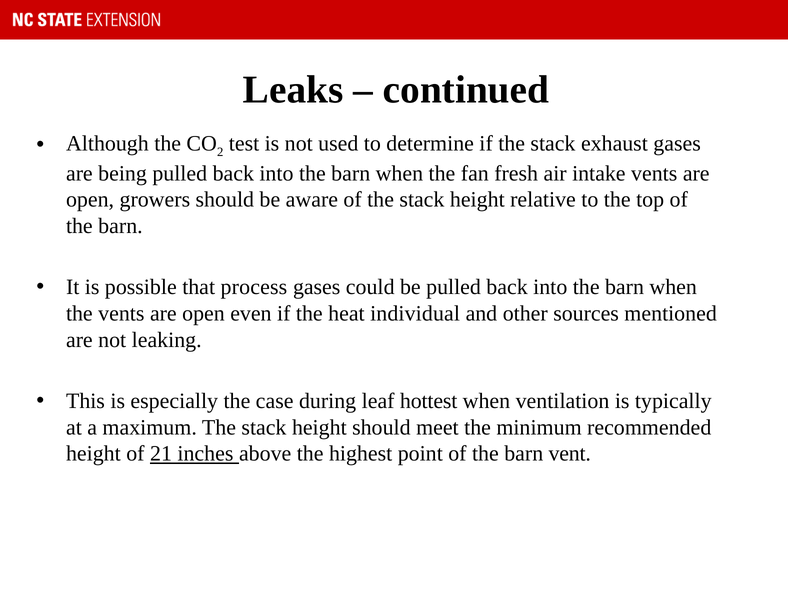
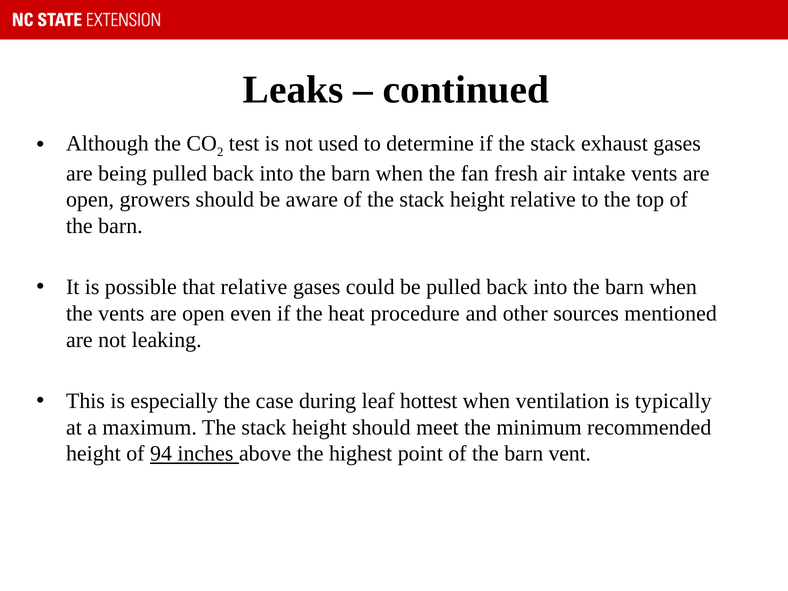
that process: process -> relative (254, 287)
individual: individual -> procedure (415, 314)
21: 21 -> 94 (161, 454)
